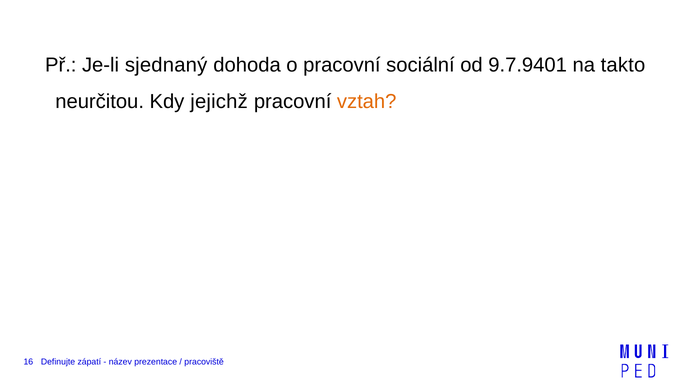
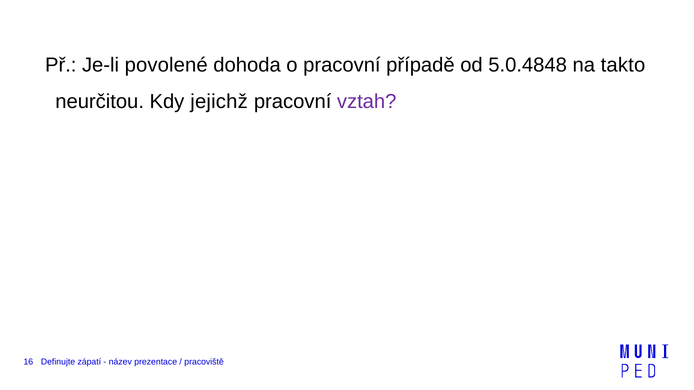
sjednaný: sjednaný -> povolené (166, 65)
sociální: sociální -> případě (420, 65)
9.7.9401: 9.7.9401 -> 5.0.4848 (528, 65)
vztah colour: orange -> purple (367, 102)
